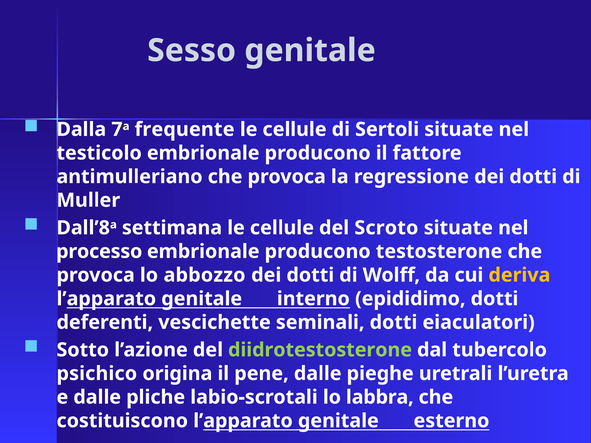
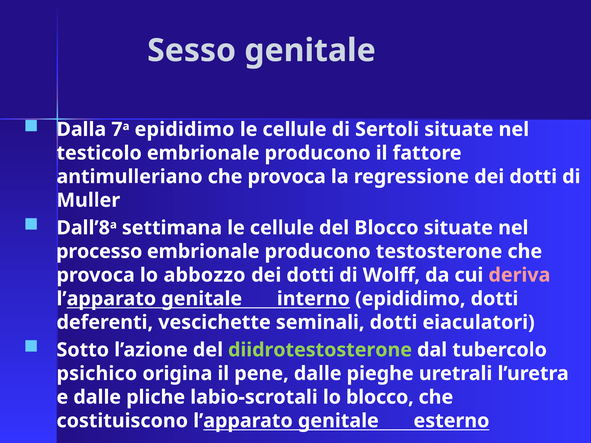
frequente: frequente -> epididimo (185, 129)
del Scroto: Scroto -> Blocco (386, 228)
deriva colour: yellow -> pink (519, 275)
lo labbra: labbra -> blocco (380, 397)
